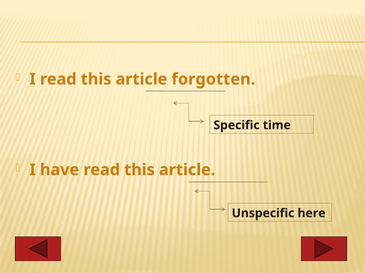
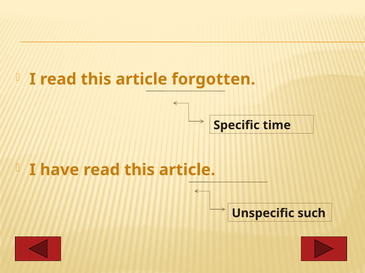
here: here -> such (312, 214)
